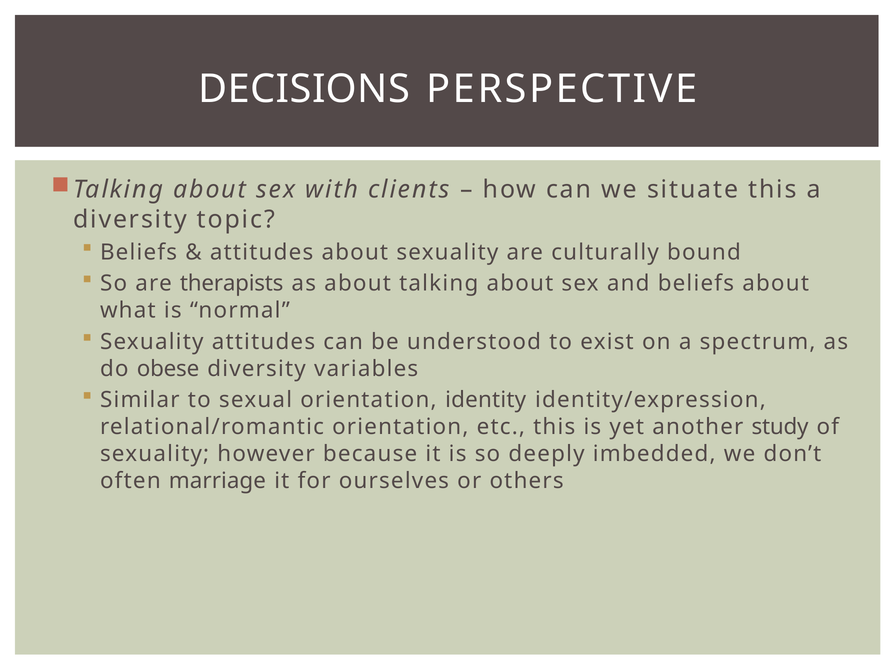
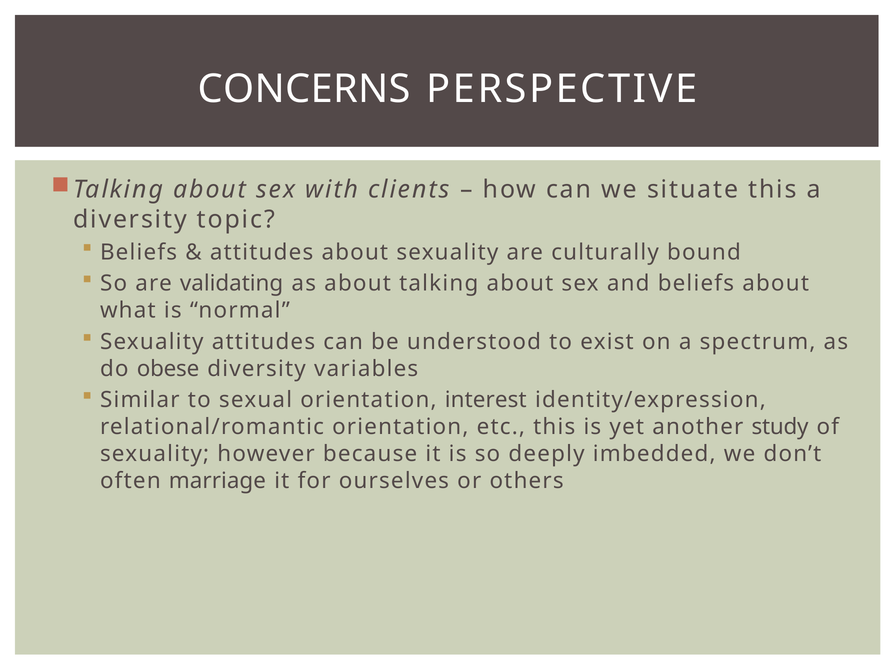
DECISIONS: DECISIONS -> CONCERNS (304, 89)
therapists: therapists -> validating (232, 284)
identity: identity -> interest (486, 400)
